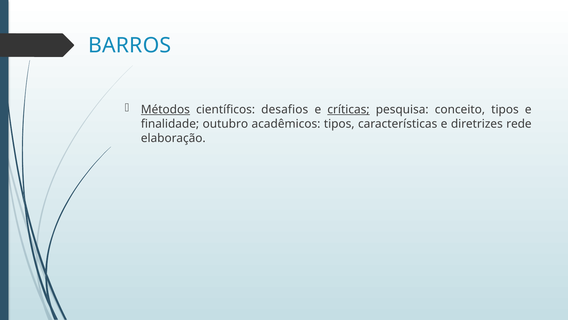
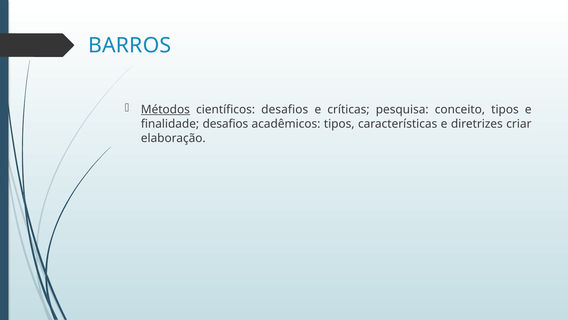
críticas underline: present -> none (348, 109)
finalidade outubro: outubro -> desafios (225, 124)
rede: rede -> criar (519, 124)
